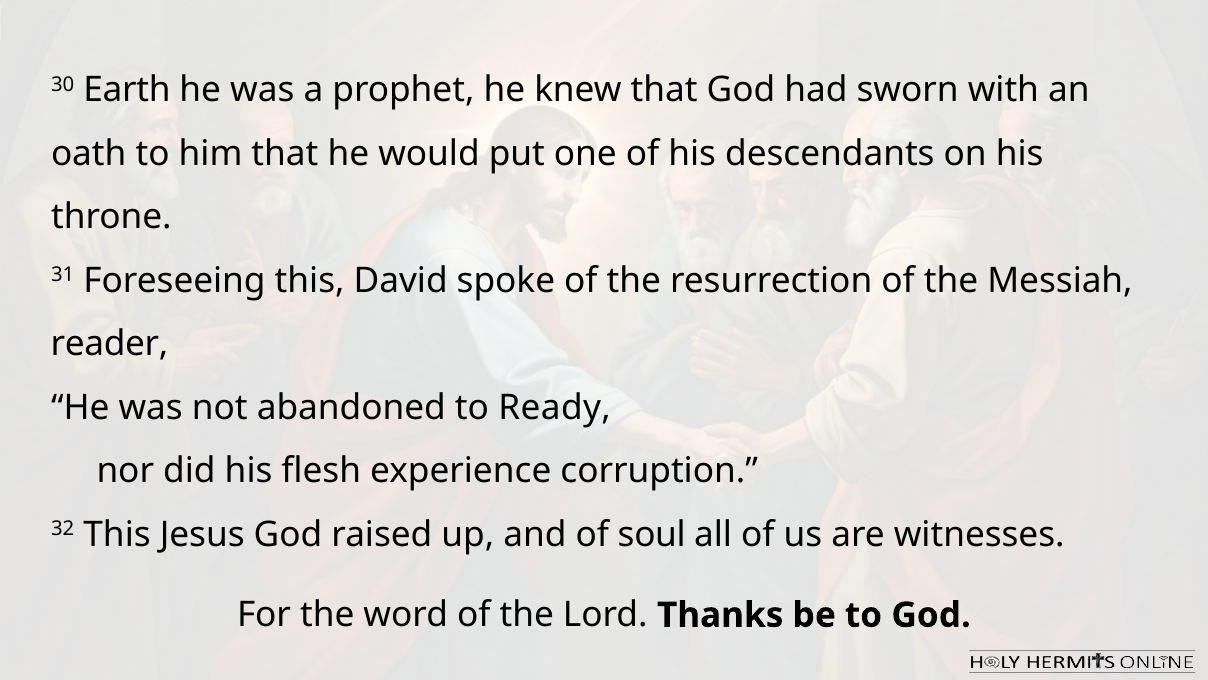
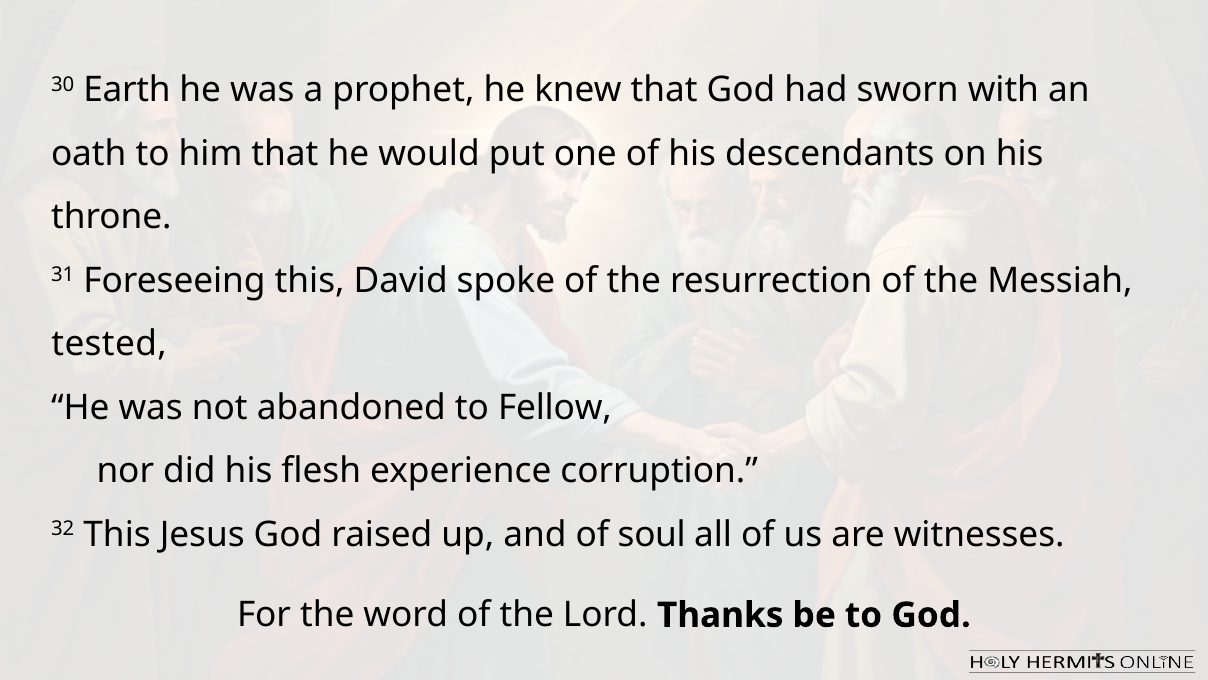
reader: reader -> tested (109, 344)
Ready: Ready -> Fellow (555, 407)
